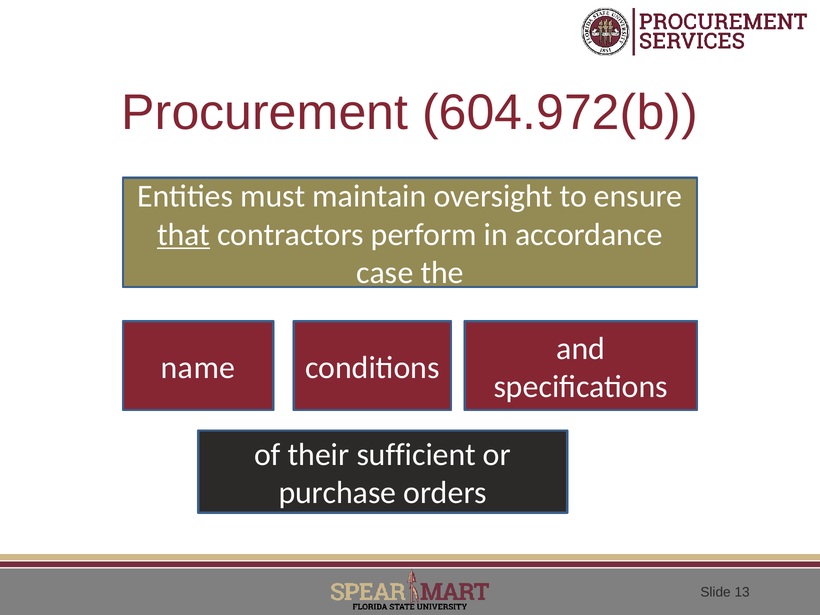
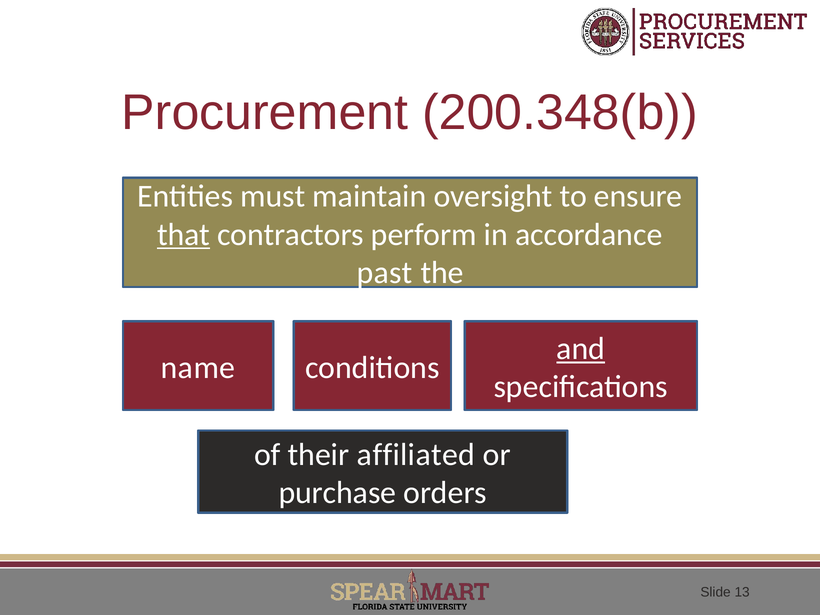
604.972(b: 604.972(b -> 200.348(b (560, 113)
case: case -> past (385, 273)
and underline: none -> present (581, 349)
sufficient: sufficient -> affiliated (416, 455)
